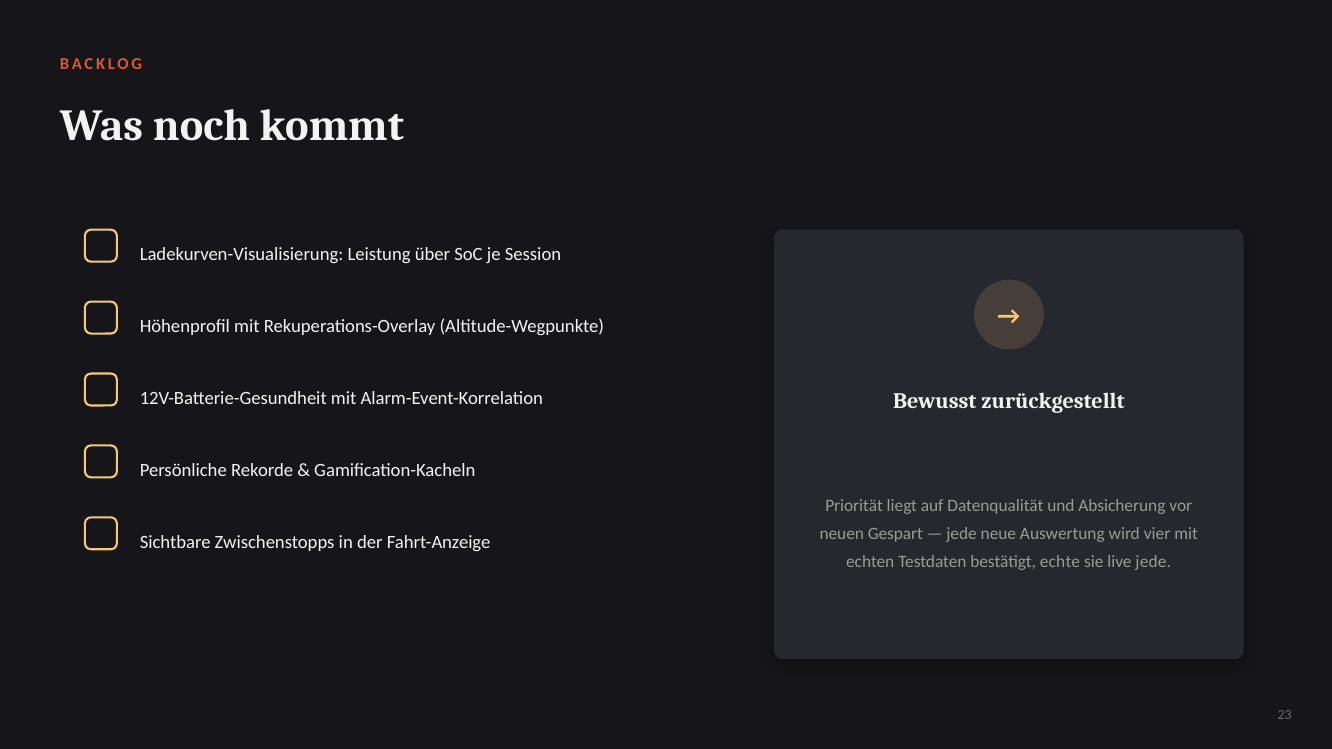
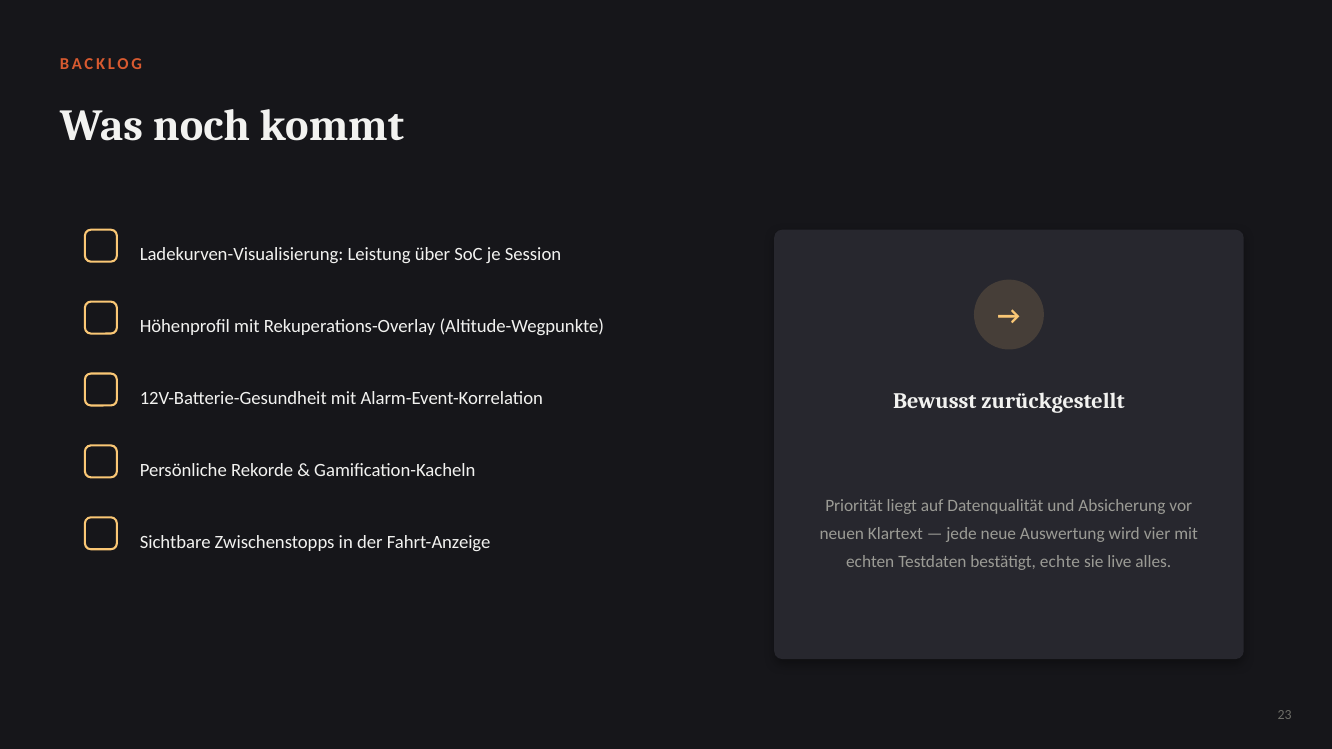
Gespart: Gespart -> Klartext (895, 534)
live jede: jede -> alles (1153, 562)
